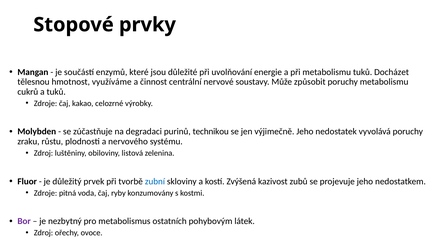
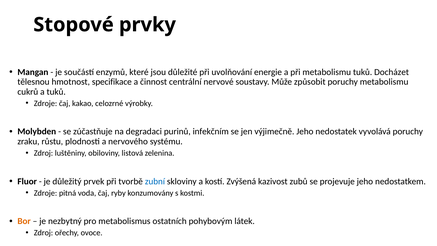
využíváme: využíváme -> specifikace (112, 82)
technikou: technikou -> infekčním (211, 131)
Bor colour: purple -> orange (24, 221)
